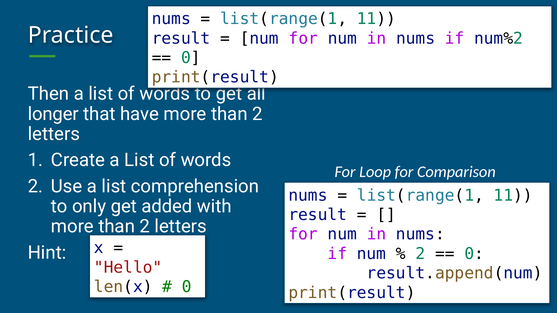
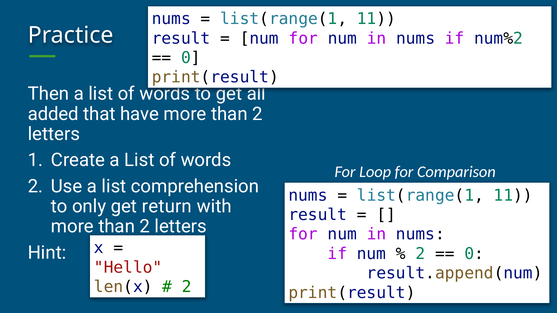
longer: longer -> added (53, 114)
added: added -> return (167, 207)
0: 0 -> 2 (187, 287)
